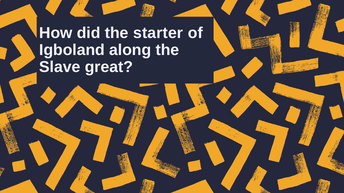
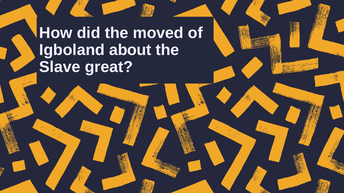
starter: starter -> moved (158, 33)
along: along -> about (130, 50)
